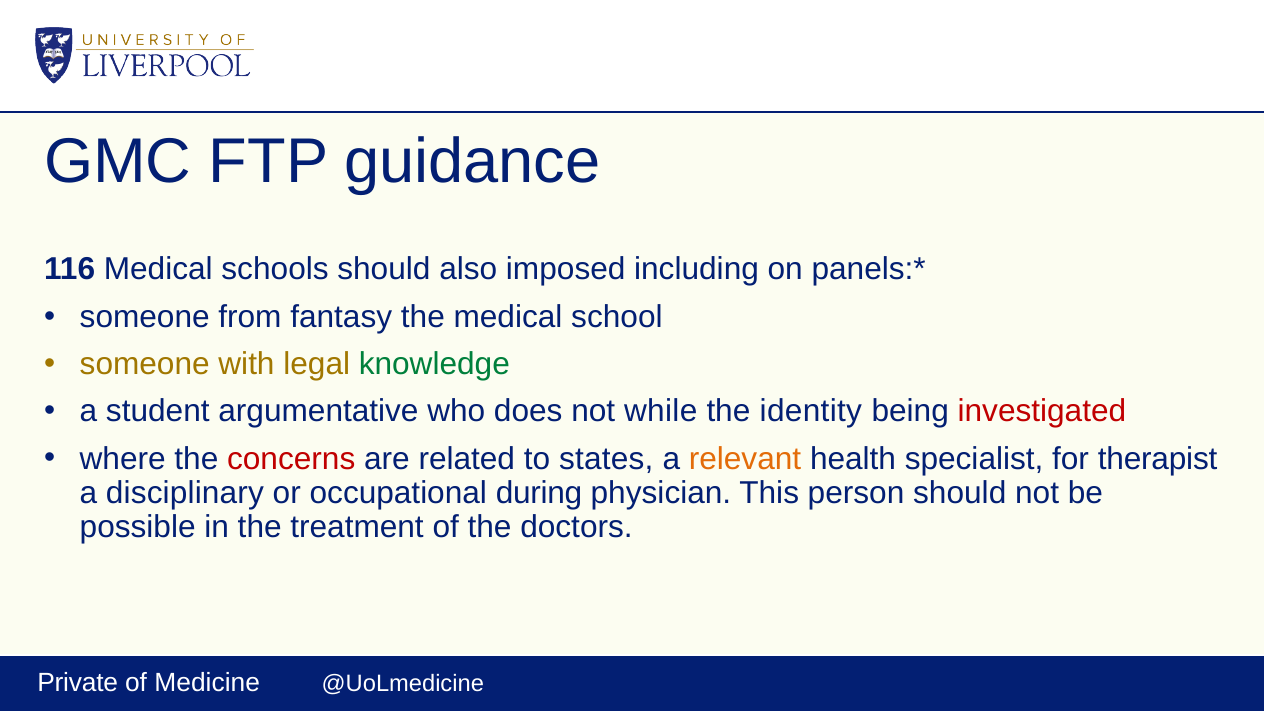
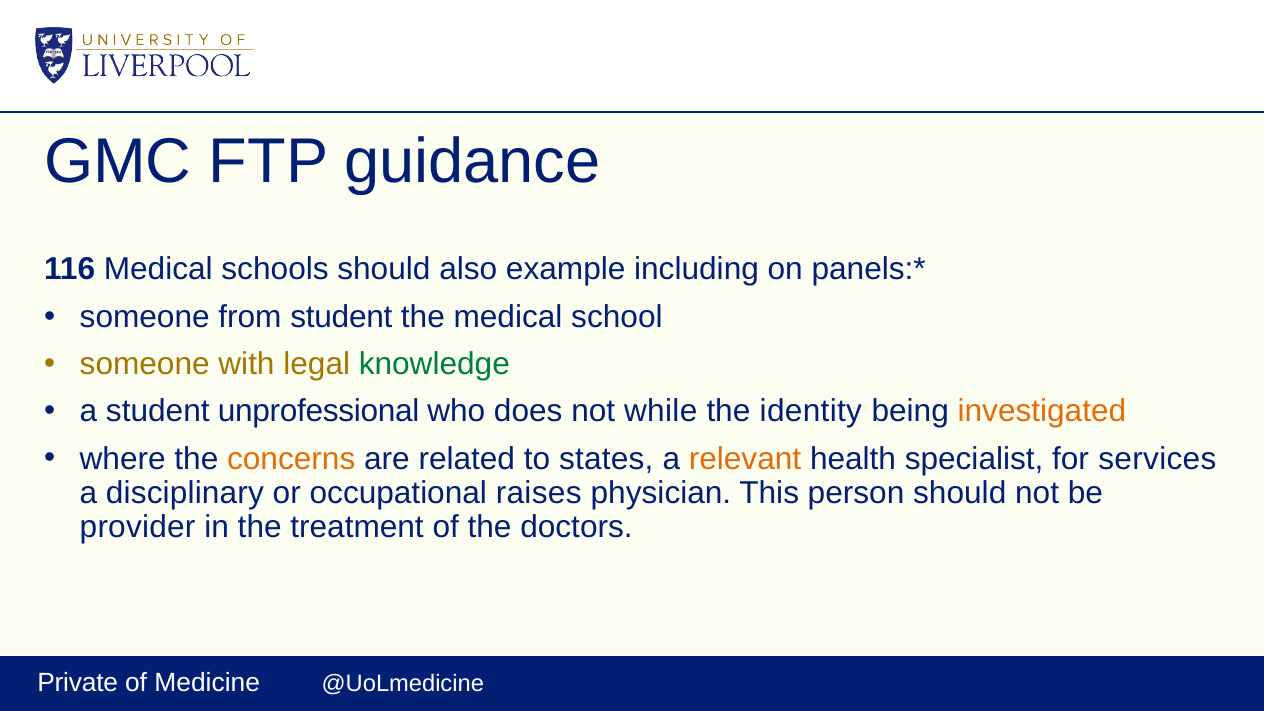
imposed: imposed -> example (566, 270)
from fantasy: fantasy -> student (341, 317)
argumentative: argumentative -> unprofessional (319, 411)
investigated colour: red -> orange (1042, 411)
concerns colour: red -> orange (291, 459)
therapist: therapist -> services (1157, 459)
during: during -> raises (539, 493)
possible: possible -> provider (138, 527)
